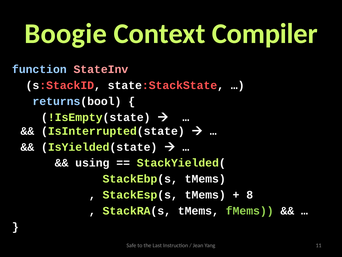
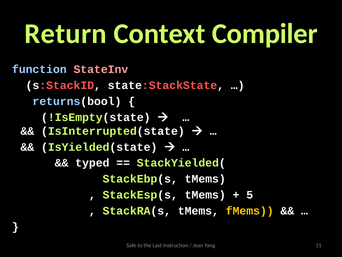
Boogie: Boogie -> Return (66, 34)
using: using -> typed (92, 163)
8: 8 -> 5 (250, 195)
fMems colour: light green -> yellow (250, 211)
